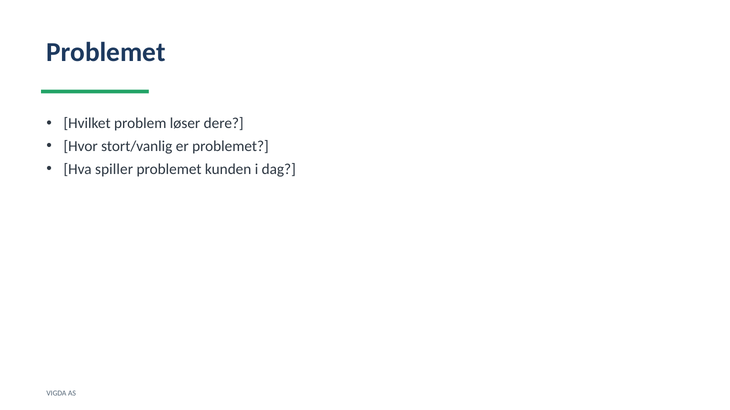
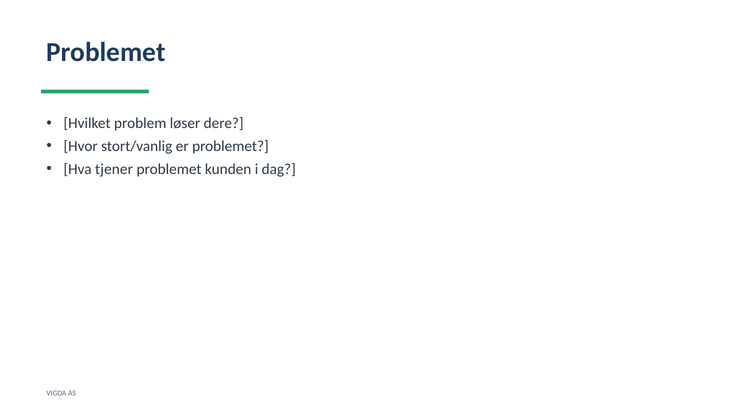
spiller: spiller -> tjener (114, 169)
